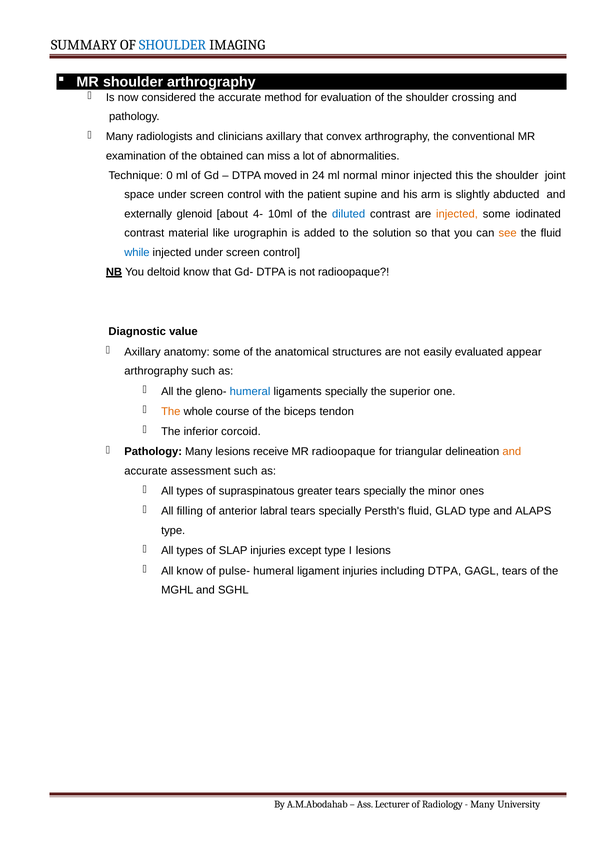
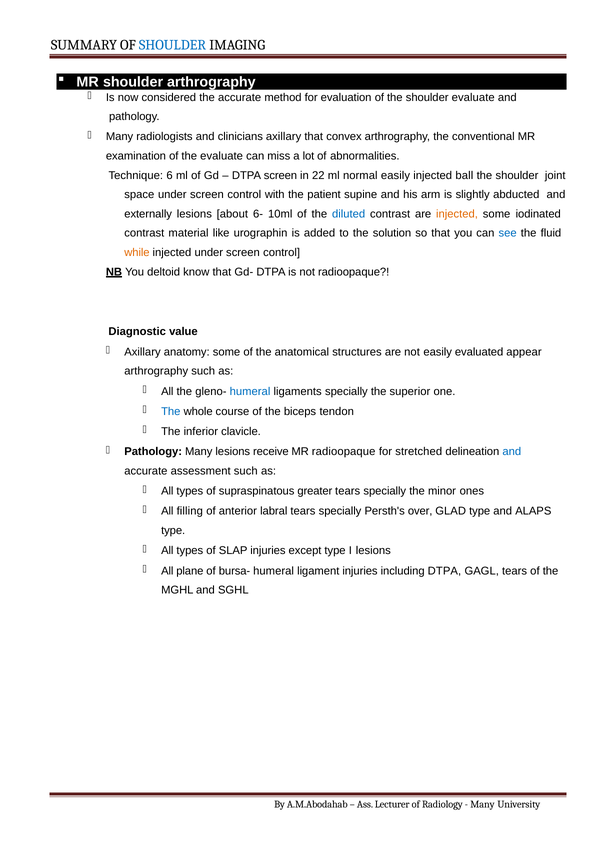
shoulder crossing: crossing -> evaluate (473, 97)
the obtained: obtained -> evaluate (222, 156)
0: 0 -> 6 (170, 175)
DTPA moved: moved -> screen (280, 175)
24: 24 -> 22 (318, 175)
normal minor: minor -> easily (395, 175)
this: this -> ball (464, 175)
externally glenoid: glenoid -> lesions (194, 214)
4-: 4- -> 6- (258, 214)
see colour: orange -> blue (508, 233)
while colour: blue -> orange (137, 253)
The colour: orange -> blue (171, 412)
corcoid: corcoid -> clavicle (241, 432)
triangular: triangular -> stretched (419, 452)
and colour: orange -> blue (512, 452)
Persth's fluid: fluid -> over (420, 511)
All know: know -> plane (190, 571)
pulse-: pulse- -> bursa- (235, 571)
